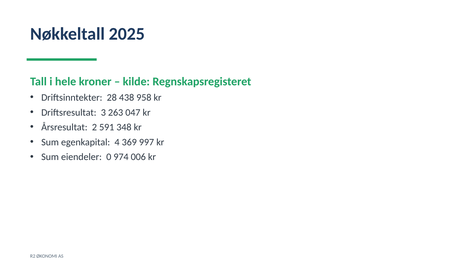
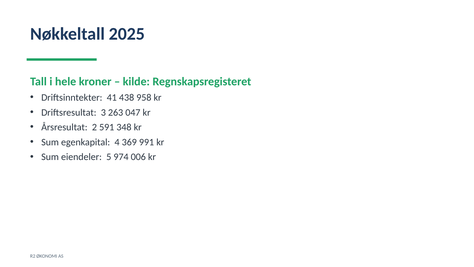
28: 28 -> 41 (112, 97)
997: 997 -> 991 (147, 142)
0: 0 -> 5 (109, 157)
